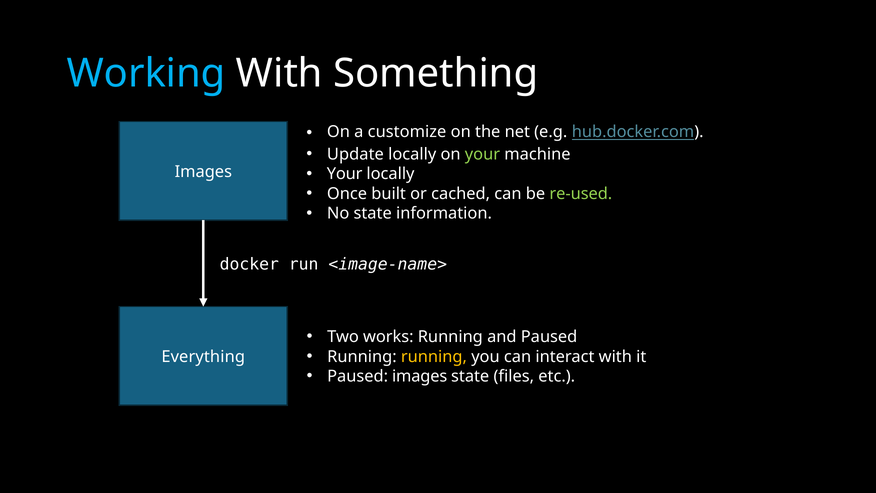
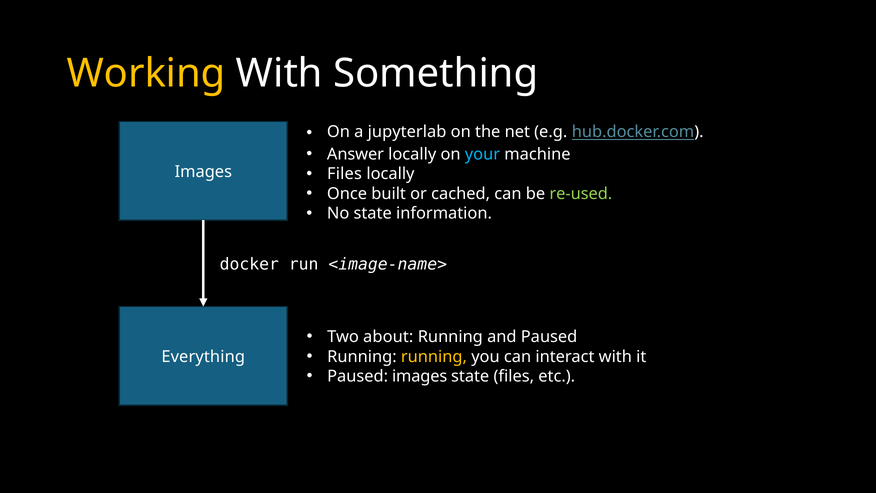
Working colour: light blue -> yellow (146, 74)
customize: customize -> jupyterlab (407, 132)
Update: Update -> Answer (356, 154)
your colour: light green -> light blue (482, 154)
Your: Your -> Files (344, 174)
works: works -> about (388, 337)
